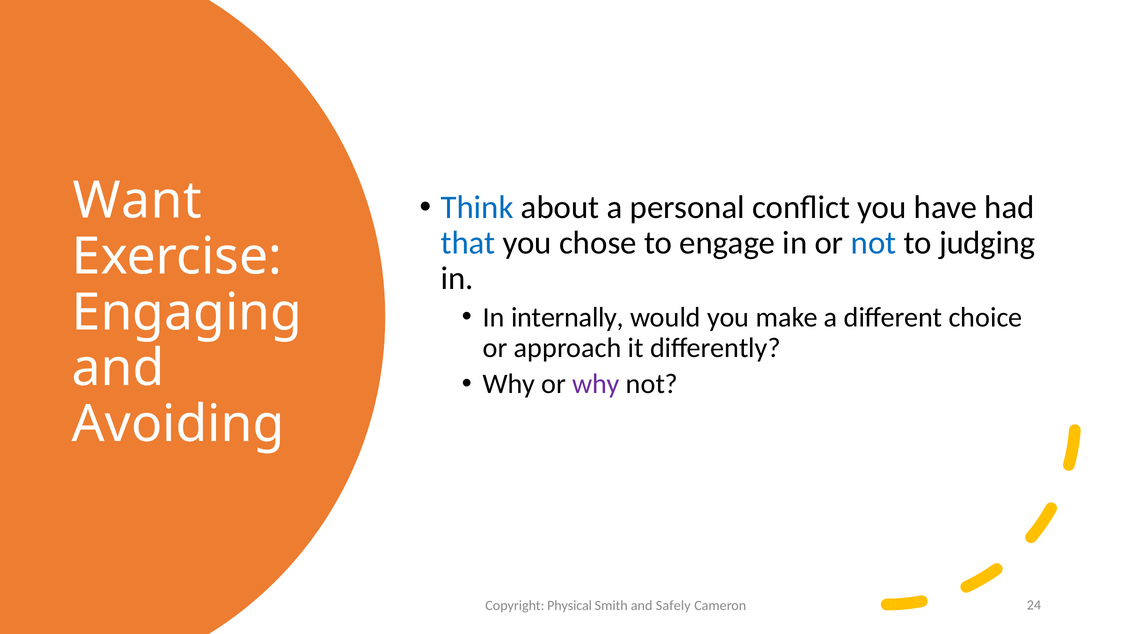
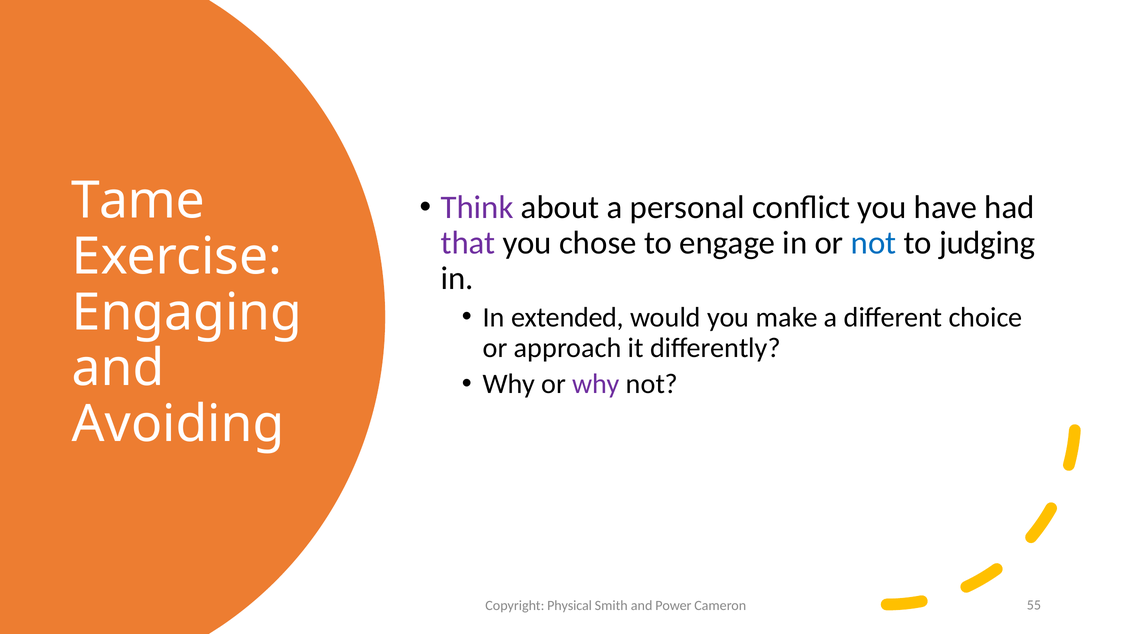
Want: Want -> Tame (138, 201)
Think colour: blue -> purple (477, 208)
that colour: blue -> purple (468, 243)
internally: internally -> extended (568, 317)
Safely: Safely -> Power (673, 605)
24: 24 -> 55 (1034, 605)
